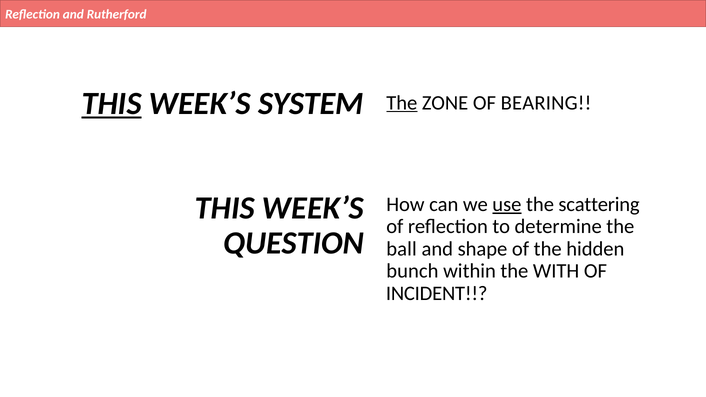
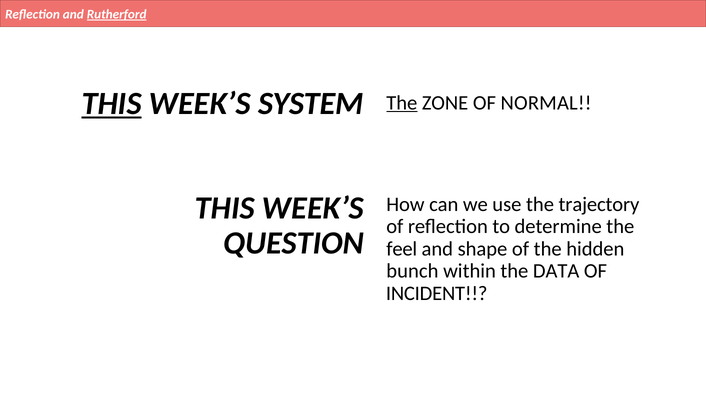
Rutherford underline: none -> present (117, 14)
BEARING: BEARING -> NORMAL (546, 103)
use underline: present -> none (507, 204)
scattering: scattering -> trajectory (599, 204)
ball: ball -> feel (402, 249)
WITH: WITH -> DATA (556, 271)
